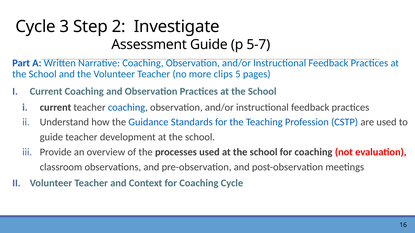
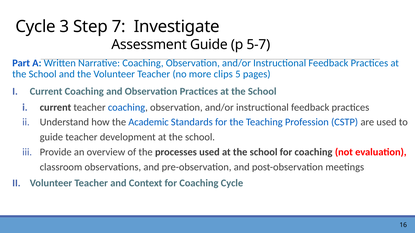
2: 2 -> 7 (119, 27)
Guidance: Guidance -> Academic (149, 122)
